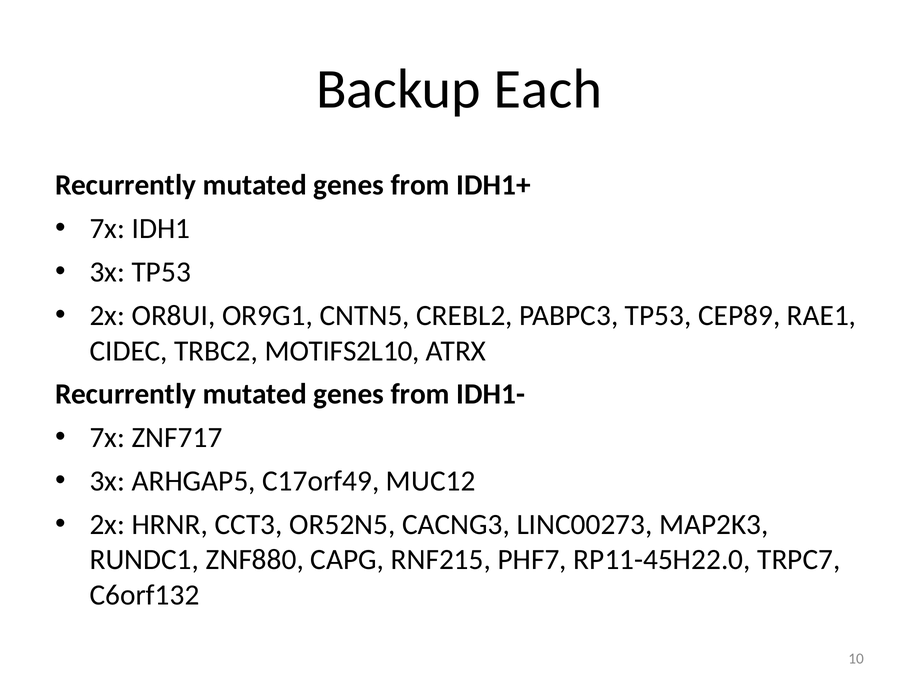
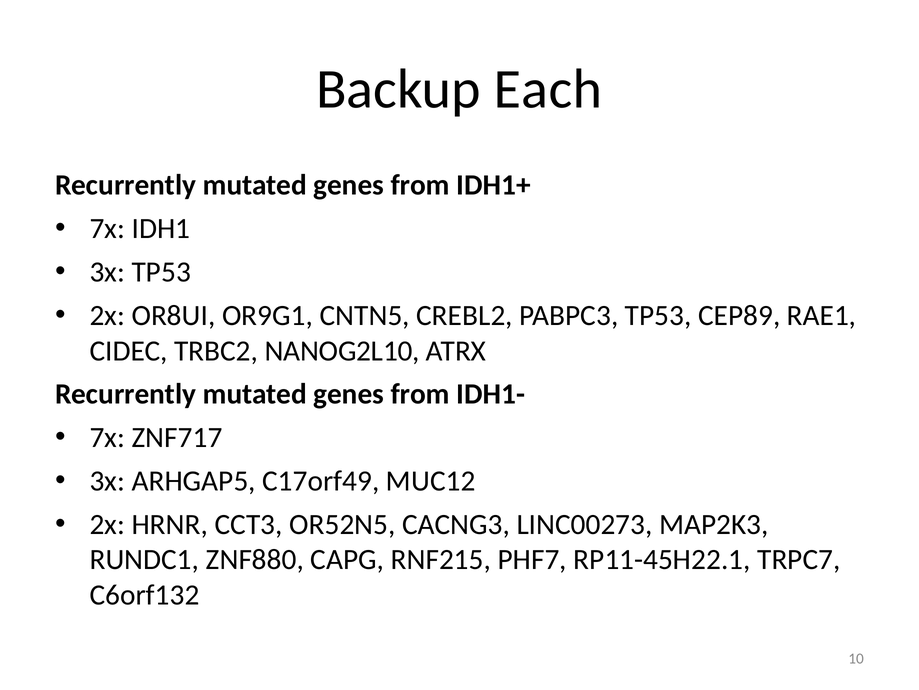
MOTIFS2L10: MOTIFS2L10 -> NANOG2L10 (342, 350)
RP11-45H22.0: RP11-45H22.0 -> RP11-45H22.1 (662, 559)
